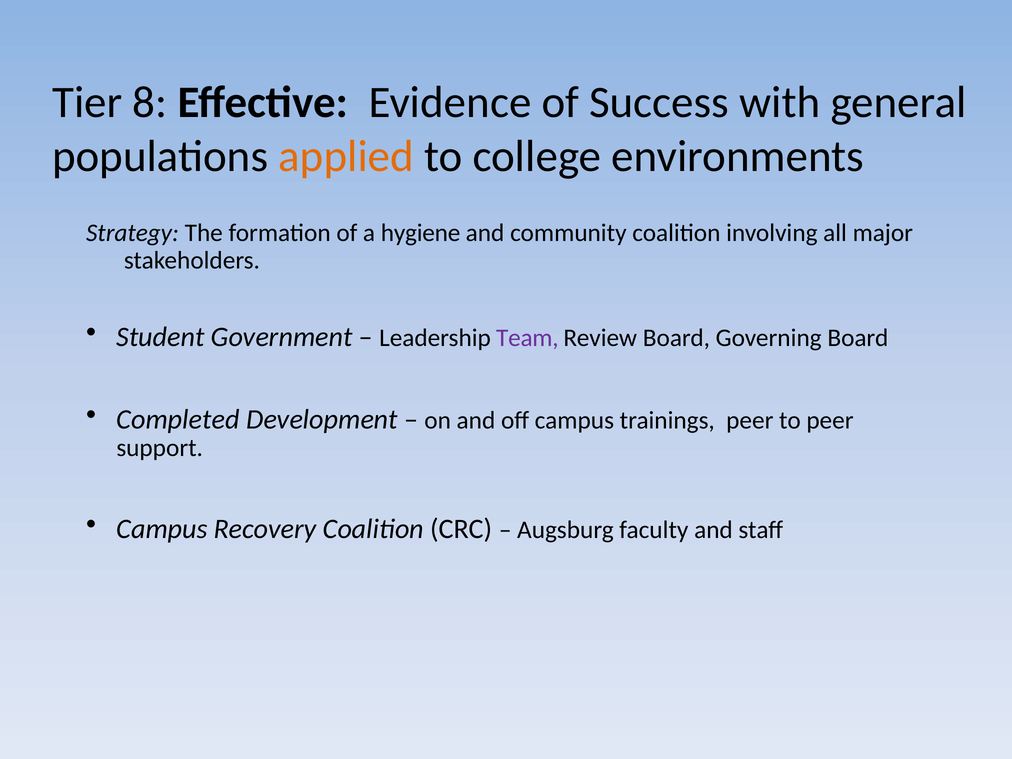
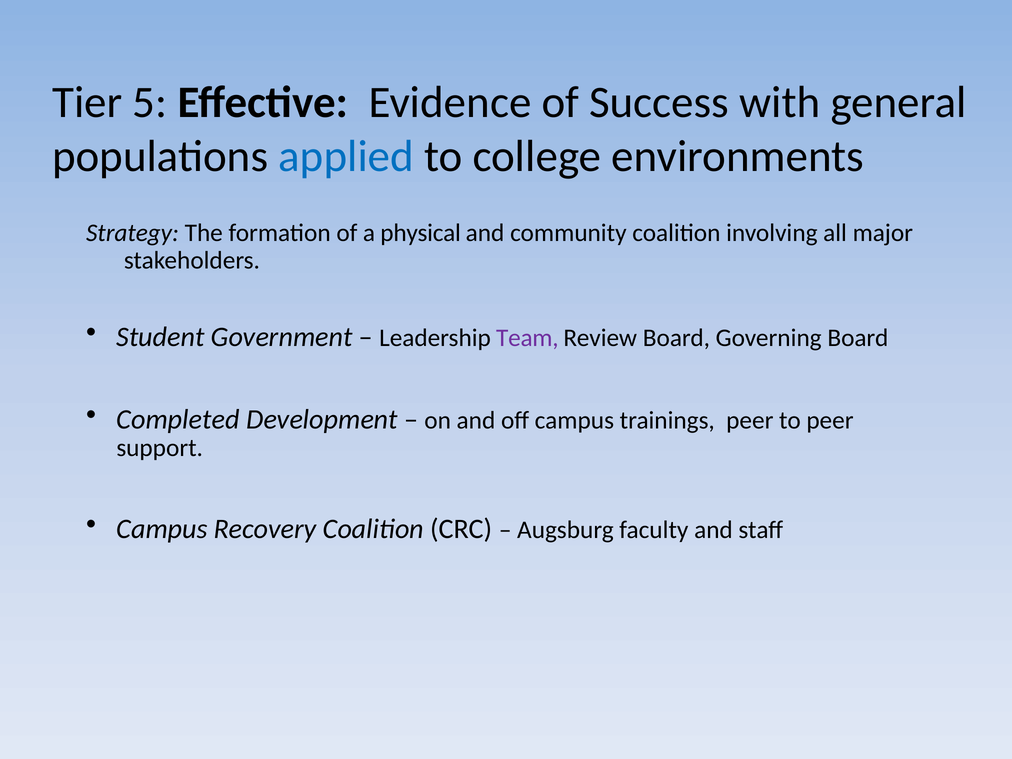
8: 8 -> 5 (150, 103)
applied colour: orange -> blue (346, 157)
hygiene: hygiene -> physical (421, 233)
